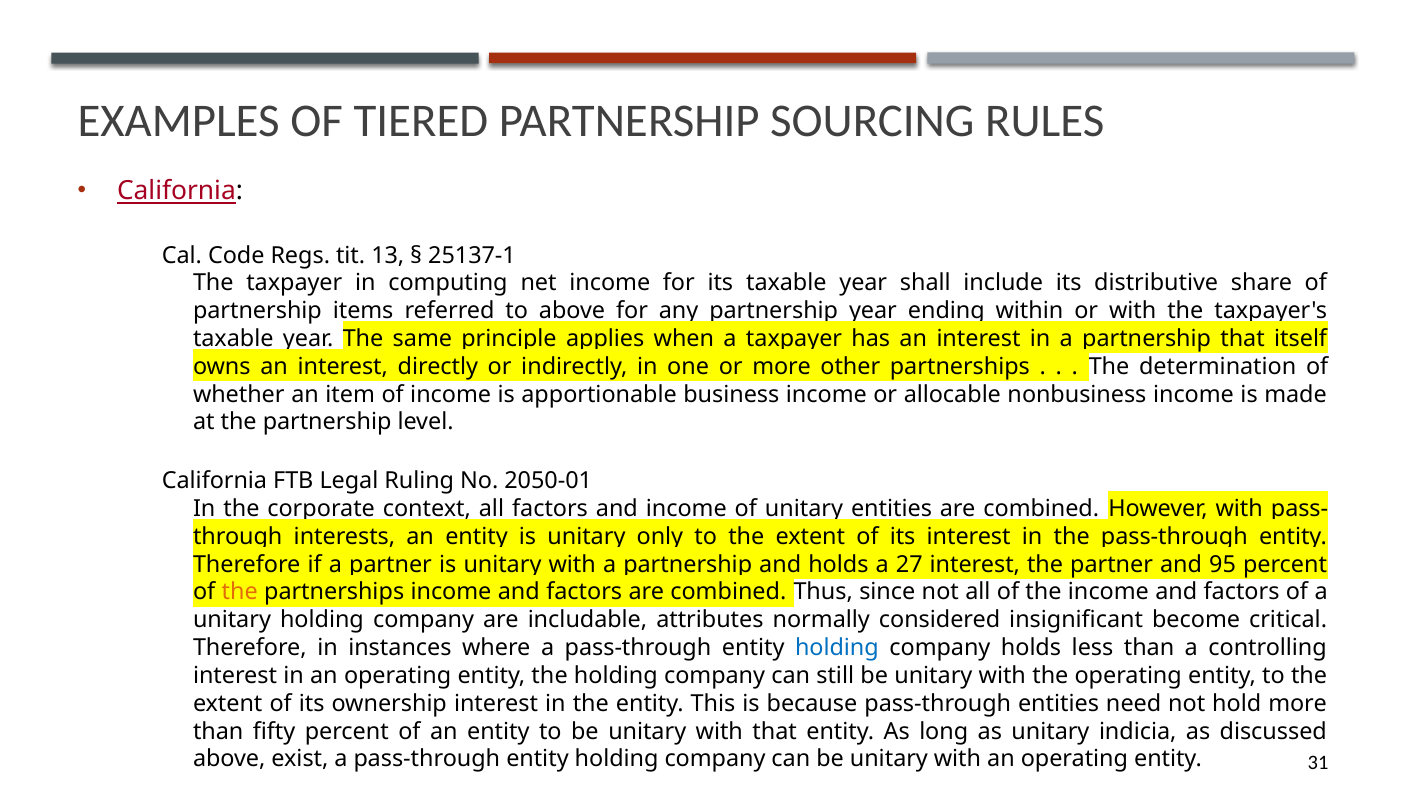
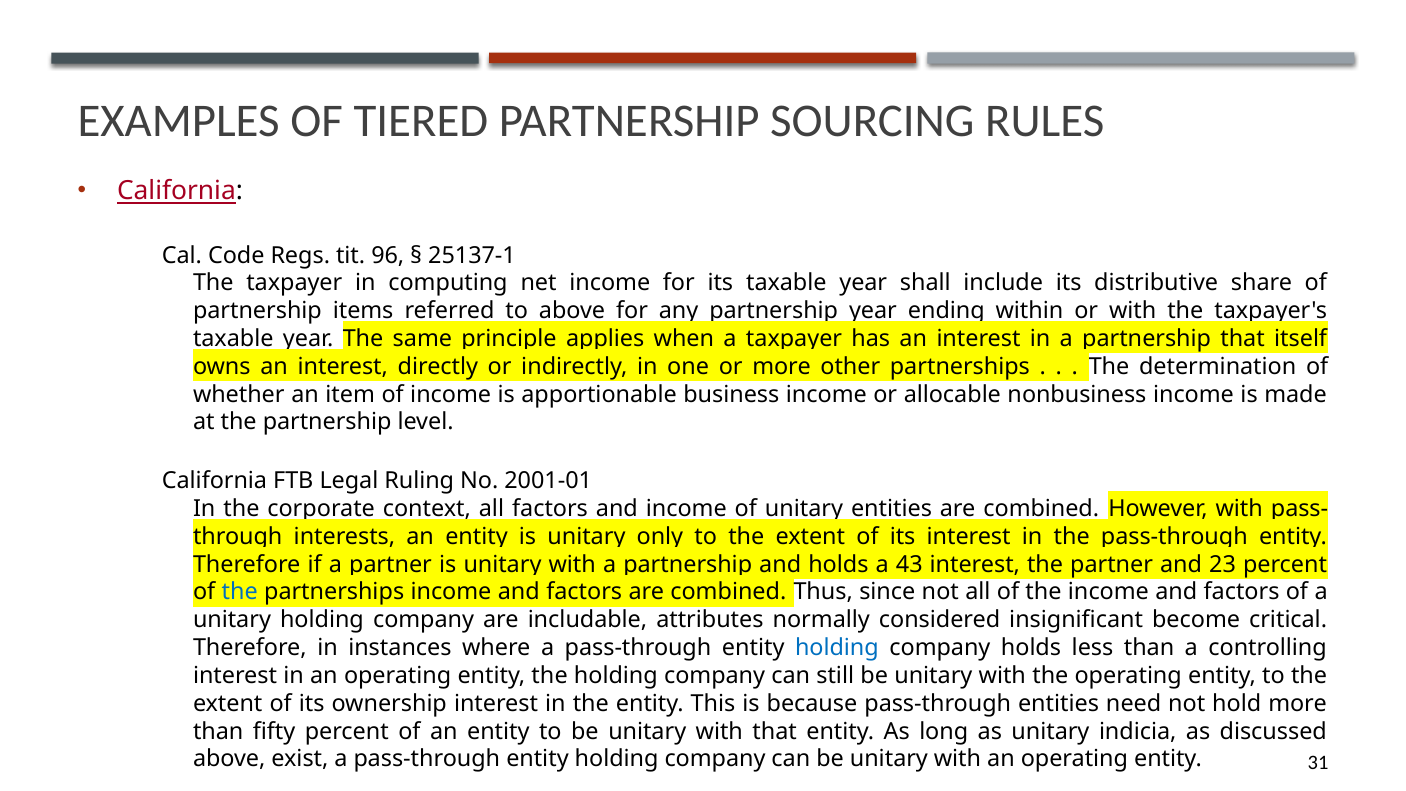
13: 13 -> 96 (388, 255)
2050-01: 2050-01 -> 2001-01 (548, 481)
27: 27 -> 43 (909, 564)
95: 95 -> 23 (1223, 564)
the colour: orange -> blue (240, 592)
